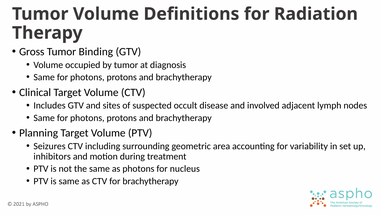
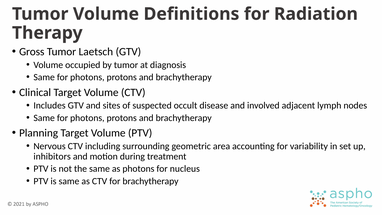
Binding: Binding -> Laetsch (96, 52)
Seizures: Seizures -> Nervous (50, 146)
